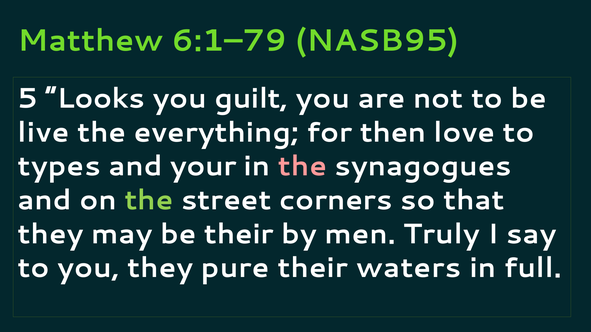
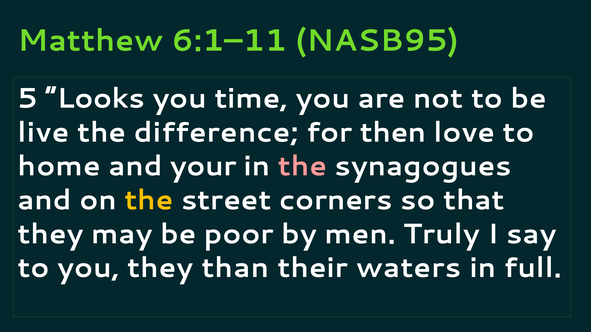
6:1–79: 6:1–79 -> 6:1–11 (229, 41)
guilt: guilt -> time (251, 99)
everything: everything -> difference (216, 133)
types: types -> home (59, 166)
the colour: light green -> yellow (149, 200)
be their: their -> poor (239, 234)
pure: pure -> than (235, 268)
